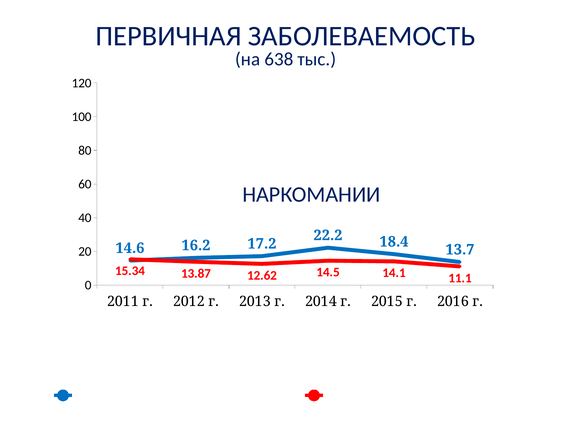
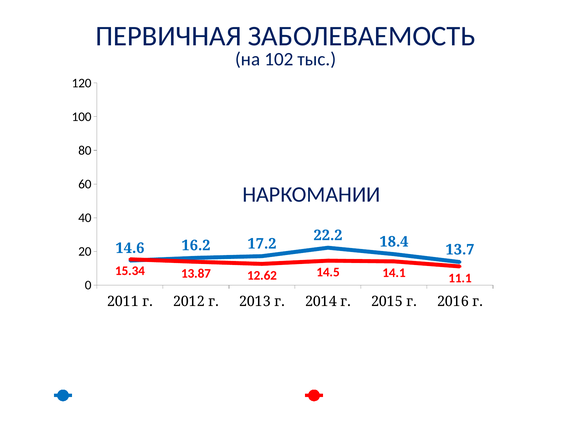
638: 638 -> 102 (279, 59)
